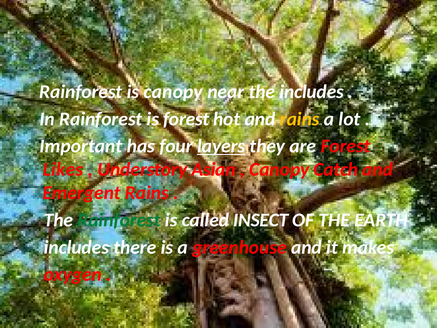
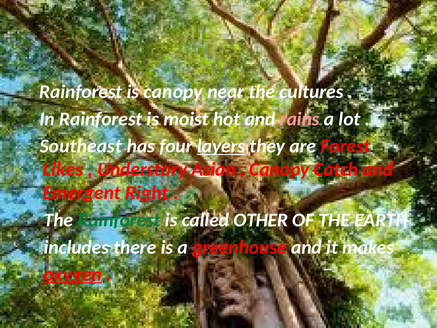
the includes: includes -> cultures (312, 92)
is forest: forest -> moist (186, 119)
rains colour: yellow -> pink (300, 119)
Important: Important -> Southeast (81, 146)
Emergent Rains: Rains -> Right (147, 193)
INSECT: INSECT -> OTHER (261, 220)
oxygen underline: none -> present (73, 274)
